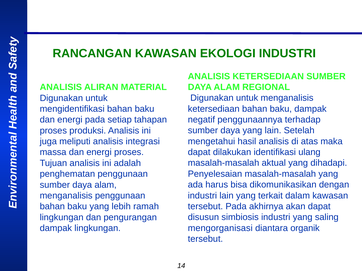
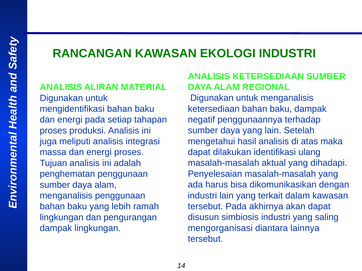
organik: organik -> lainnya (305, 228)
